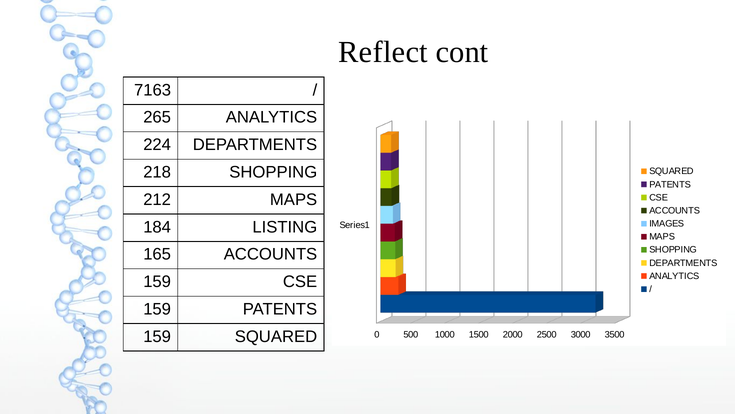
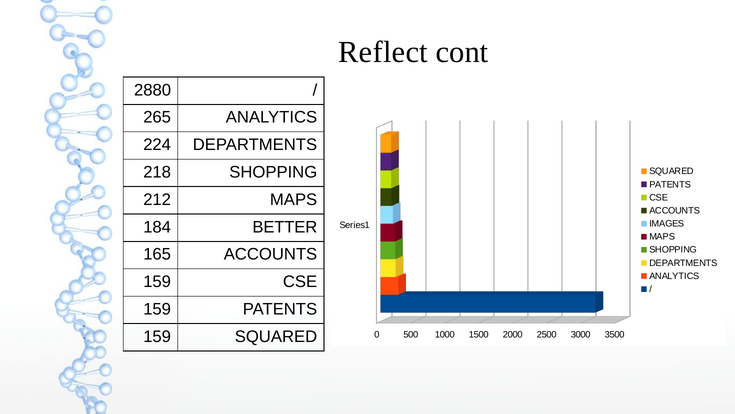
7163: 7163 -> 2880 (153, 90)
LISTING: LISTING -> BETTER (285, 227)
